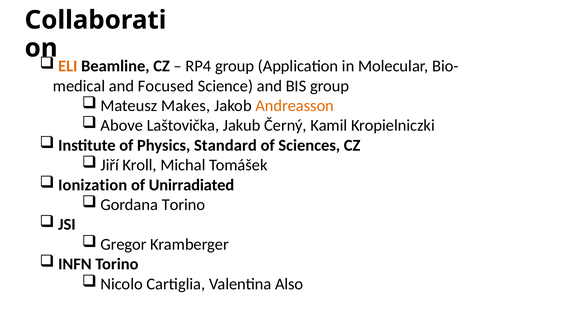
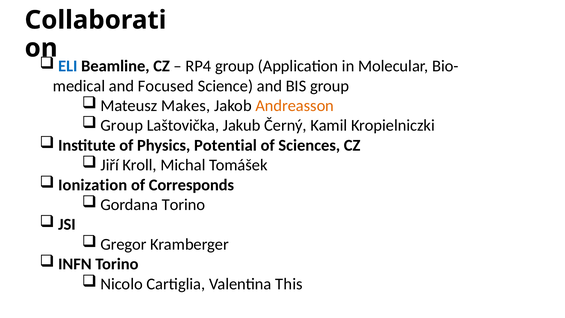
ELI colour: orange -> blue (68, 66)
Above: Above -> Group (122, 125)
Standard: Standard -> Potential (225, 145)
Unirradiated: Unirradiated -> Corresponds (191, 185)
Also: Also -> This (289, 284)
